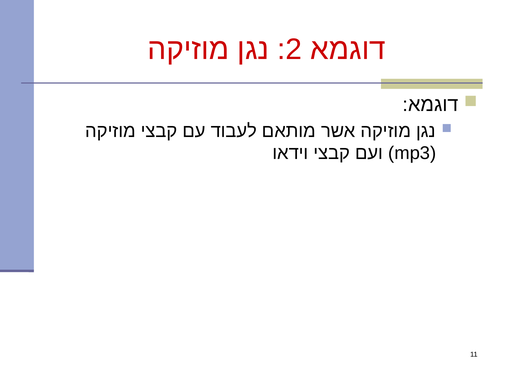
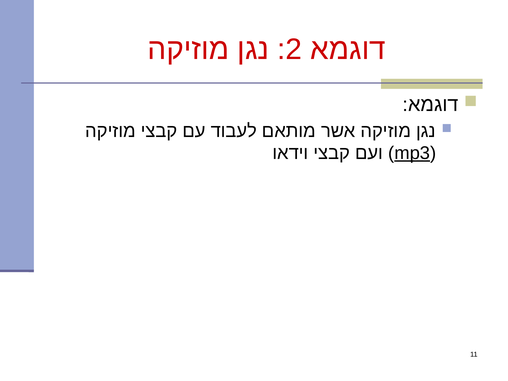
mp3 underline: none -> present (412, 153)
